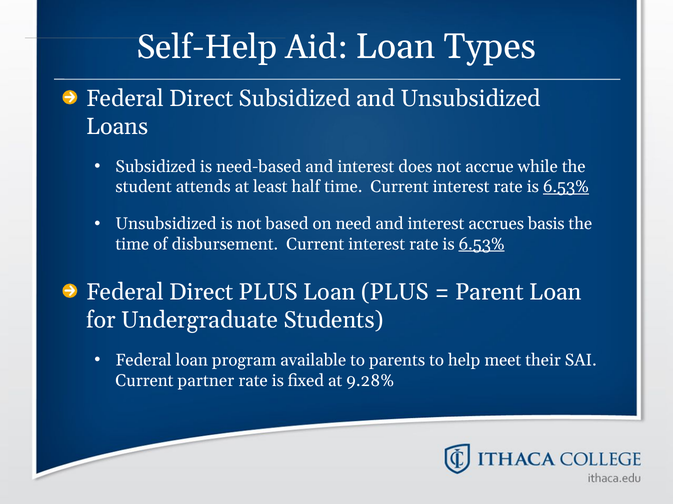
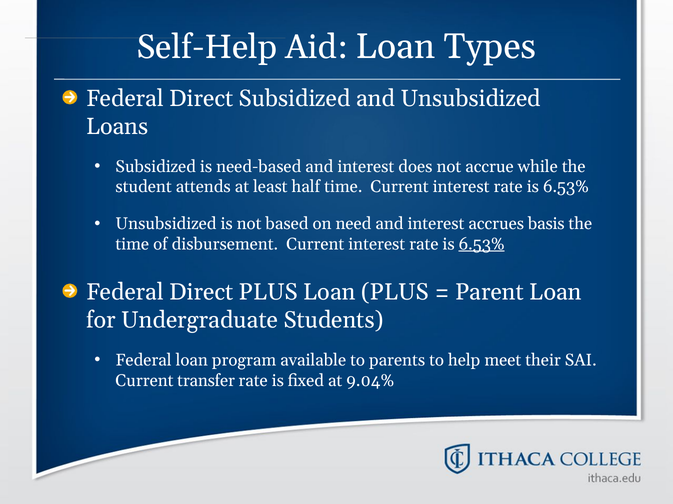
6.53% underline: present -> none (566, 187)
partner: partner -> transfer (206, 381)
9.28%: 9.28% -> 9.04% (370, 381)
